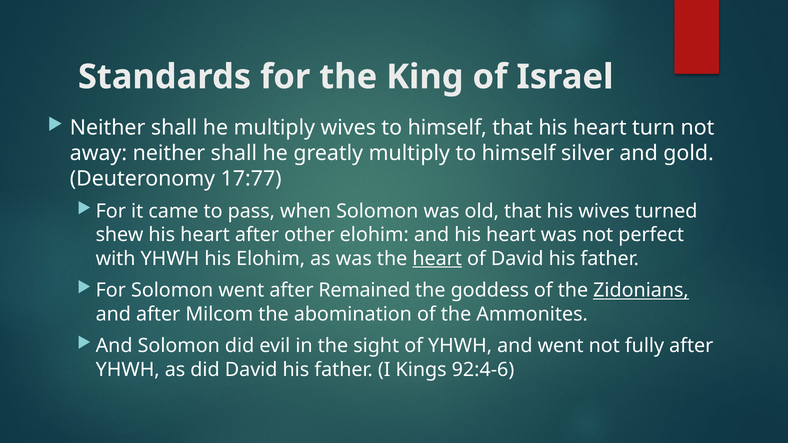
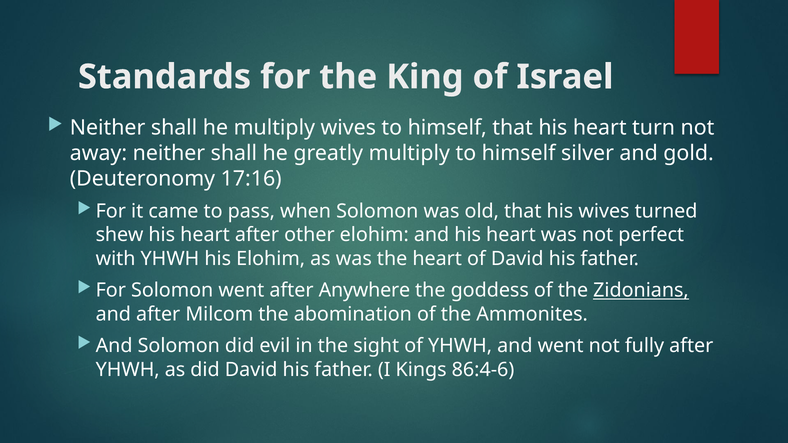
17:77: 17:77 -> 17:16 (251, 179)
heart underline: present -> none (437, 259)
Remained: Remained -> Anywhere (364, 291)
92:4-6: 92:4-6 -> 86:4-6 (483, 370)
